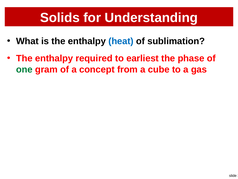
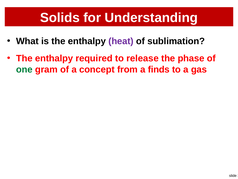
heat colour: blue -> purple (121, 41)
earliest: earliest -> release (143, 58)
cube: cube -> finds (159, 69)
